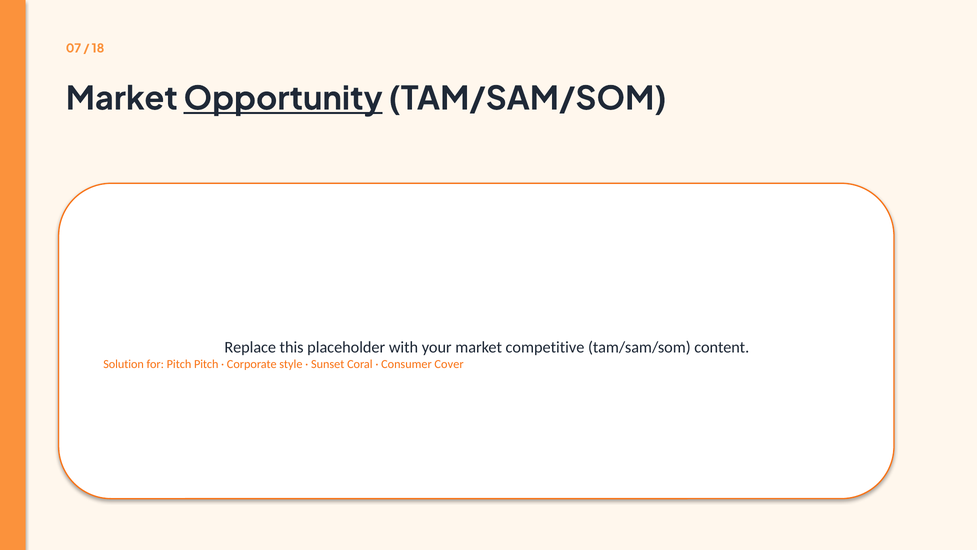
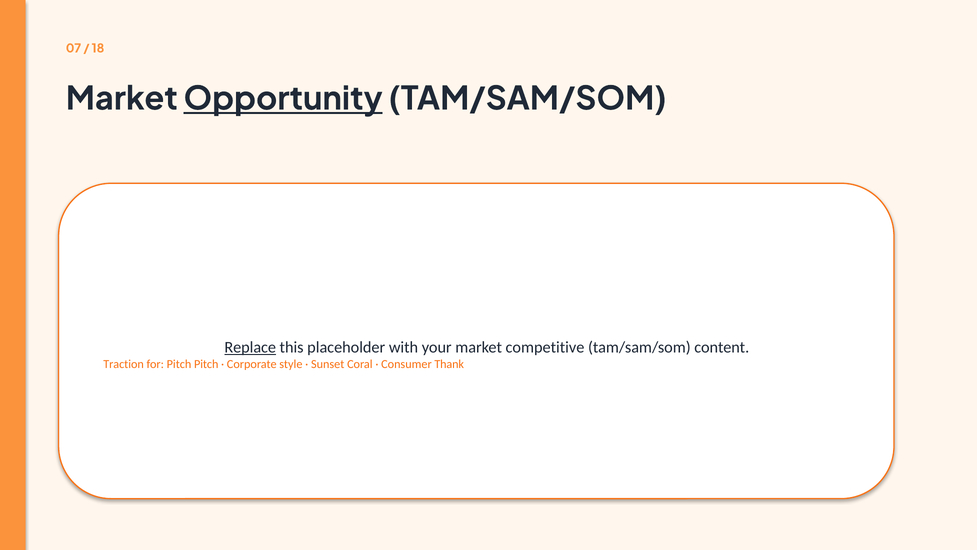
Replace underline: none -> present (250, 347)
Solution: Solution -> Traction (124, 364)
Cover: Cover -> Thank (449, 364)
